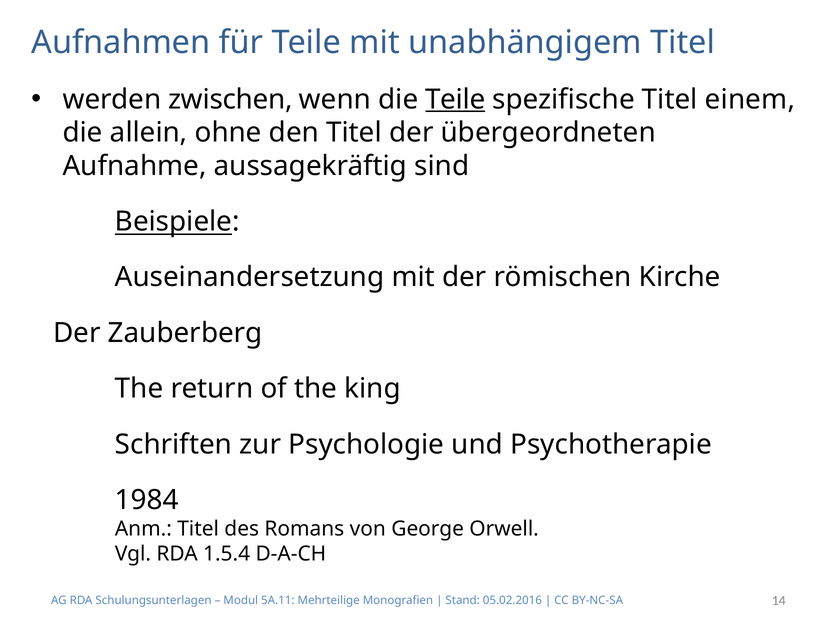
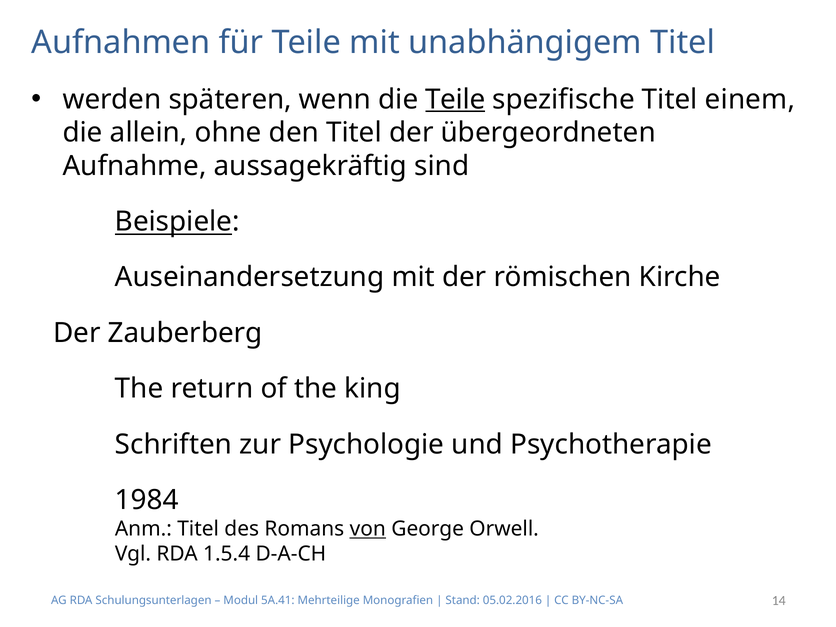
zwischen: zwischen -> späteren (230, 99)
von underline: none -> present (368, 529)
5A.11: 5A.11 -> 5A.41 (278, 600)
